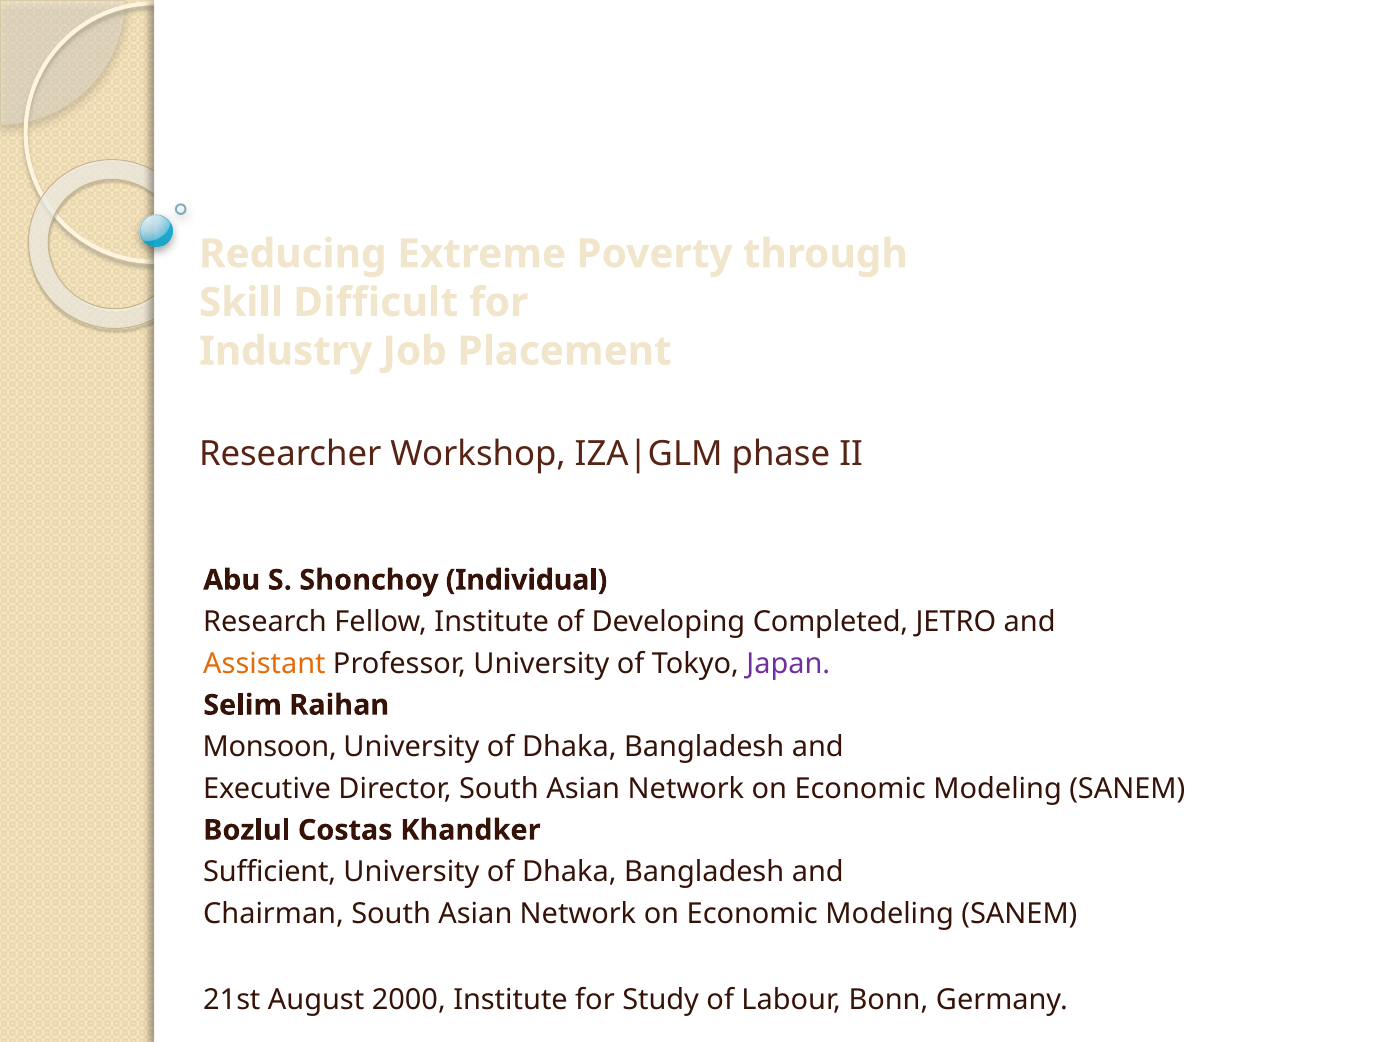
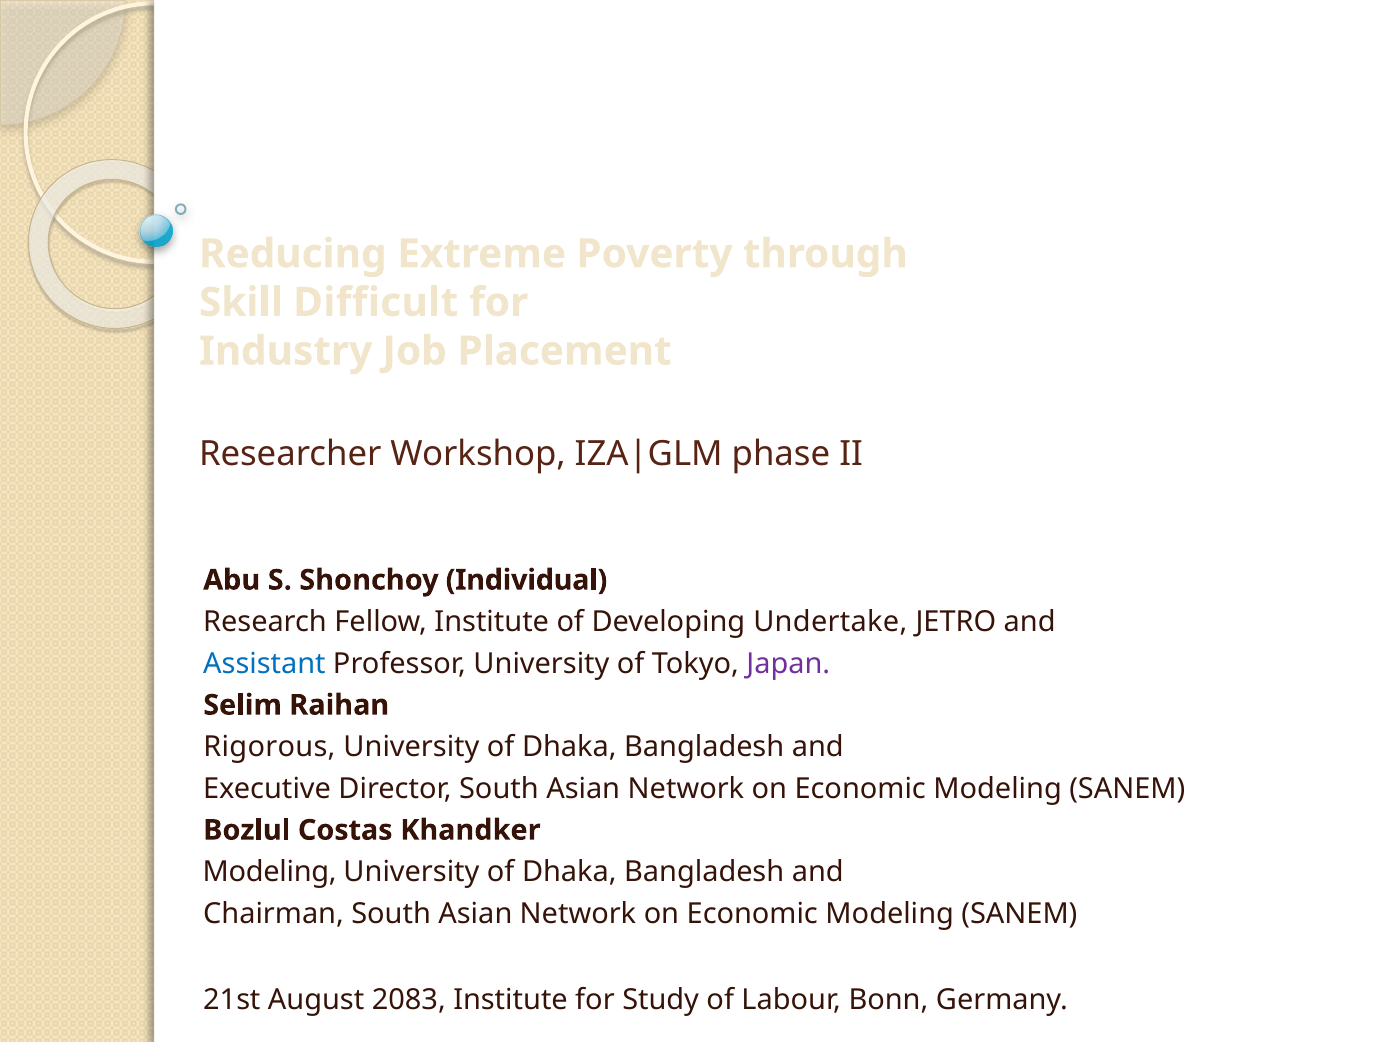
Completed: Completed -> Undertake (830, 622)
Assistant colour: orange -> blue (264, 664)
Monsoon: Monsoon -> Rigorous (269, 747)
Sufficient: Sufficient -> Modeling (270, 872)
2000: 2000 -> 2083 (409, 1001)
